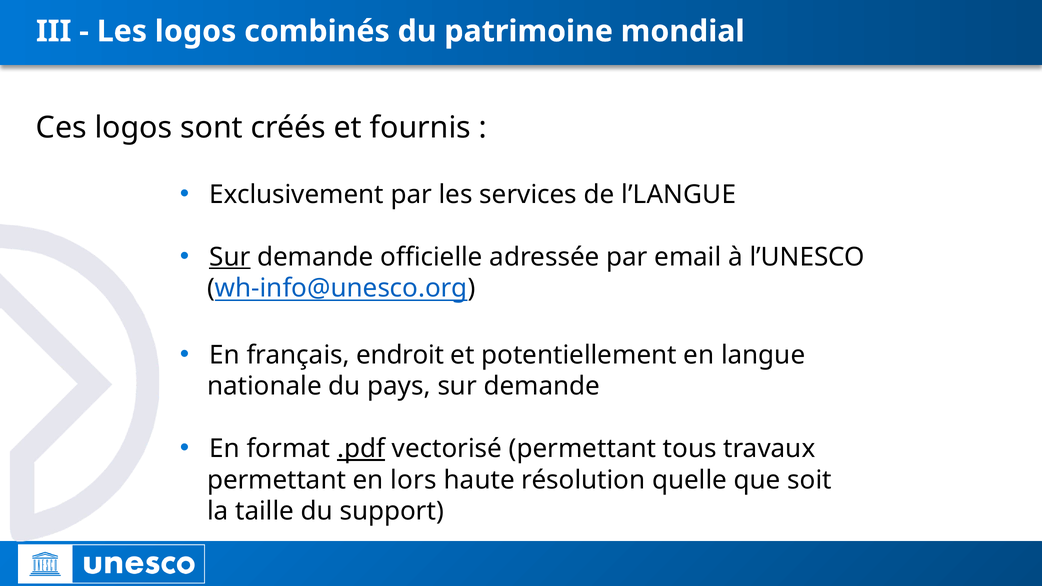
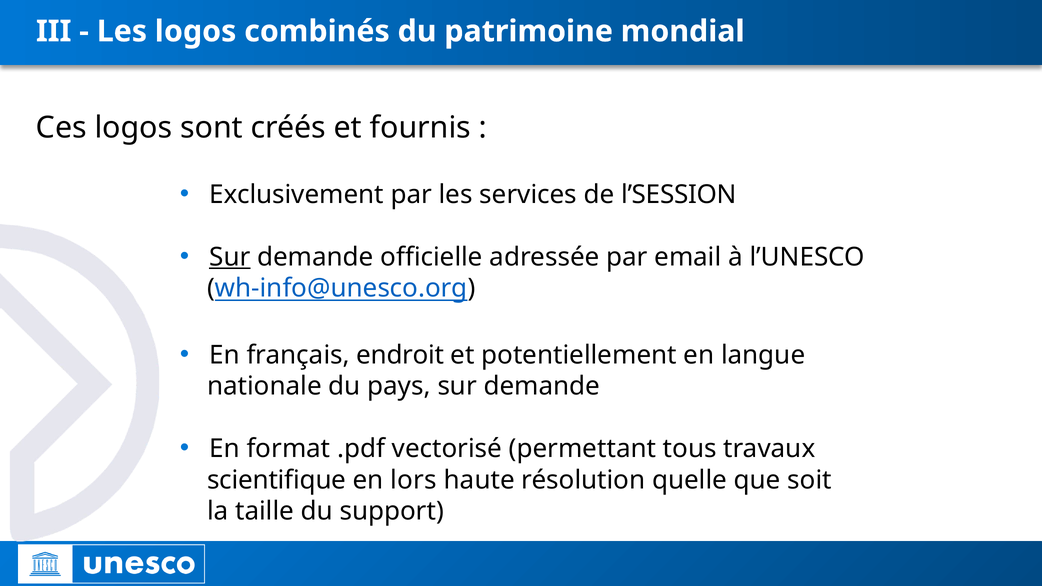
l’LANGUE: l’LANGUE -> l’SESSION (679, 195)
.pdf underline: present -> none (361, 449)
permettant: permettant -> scientifique (277, 480)
